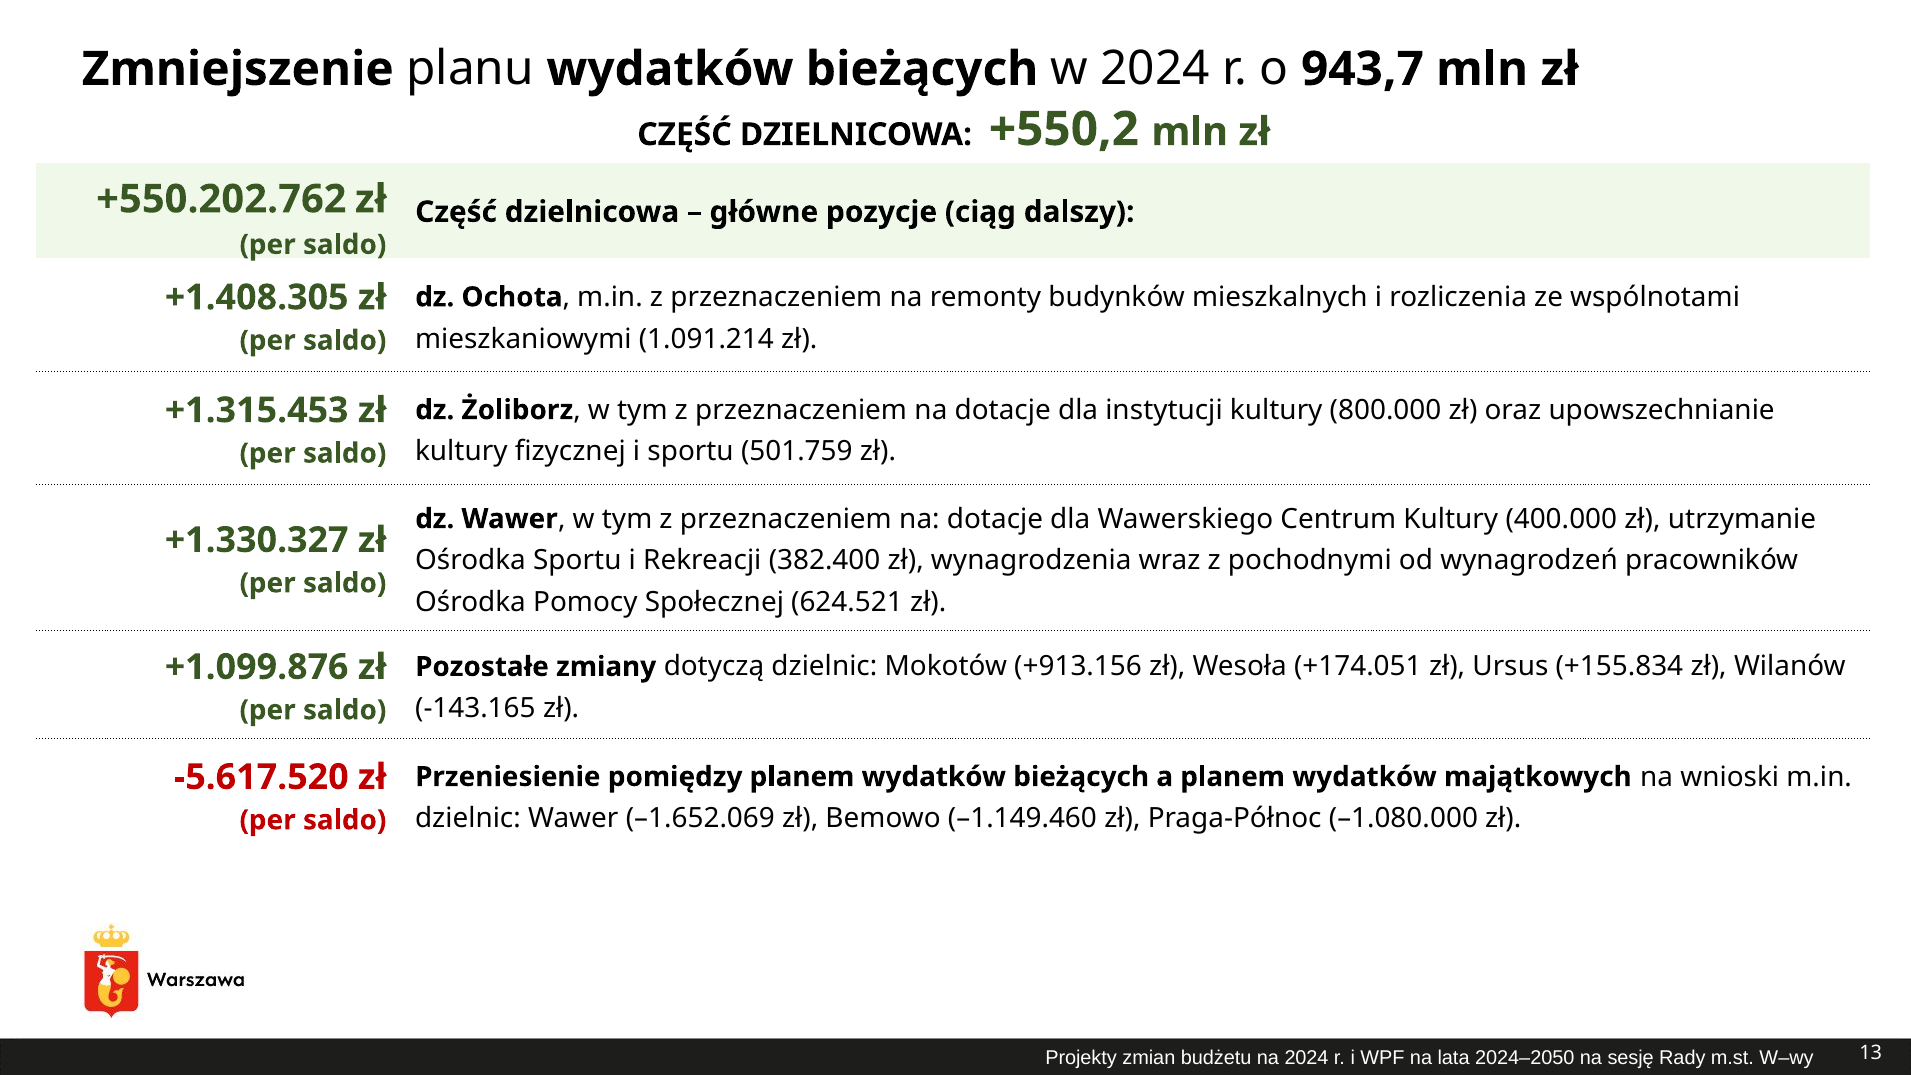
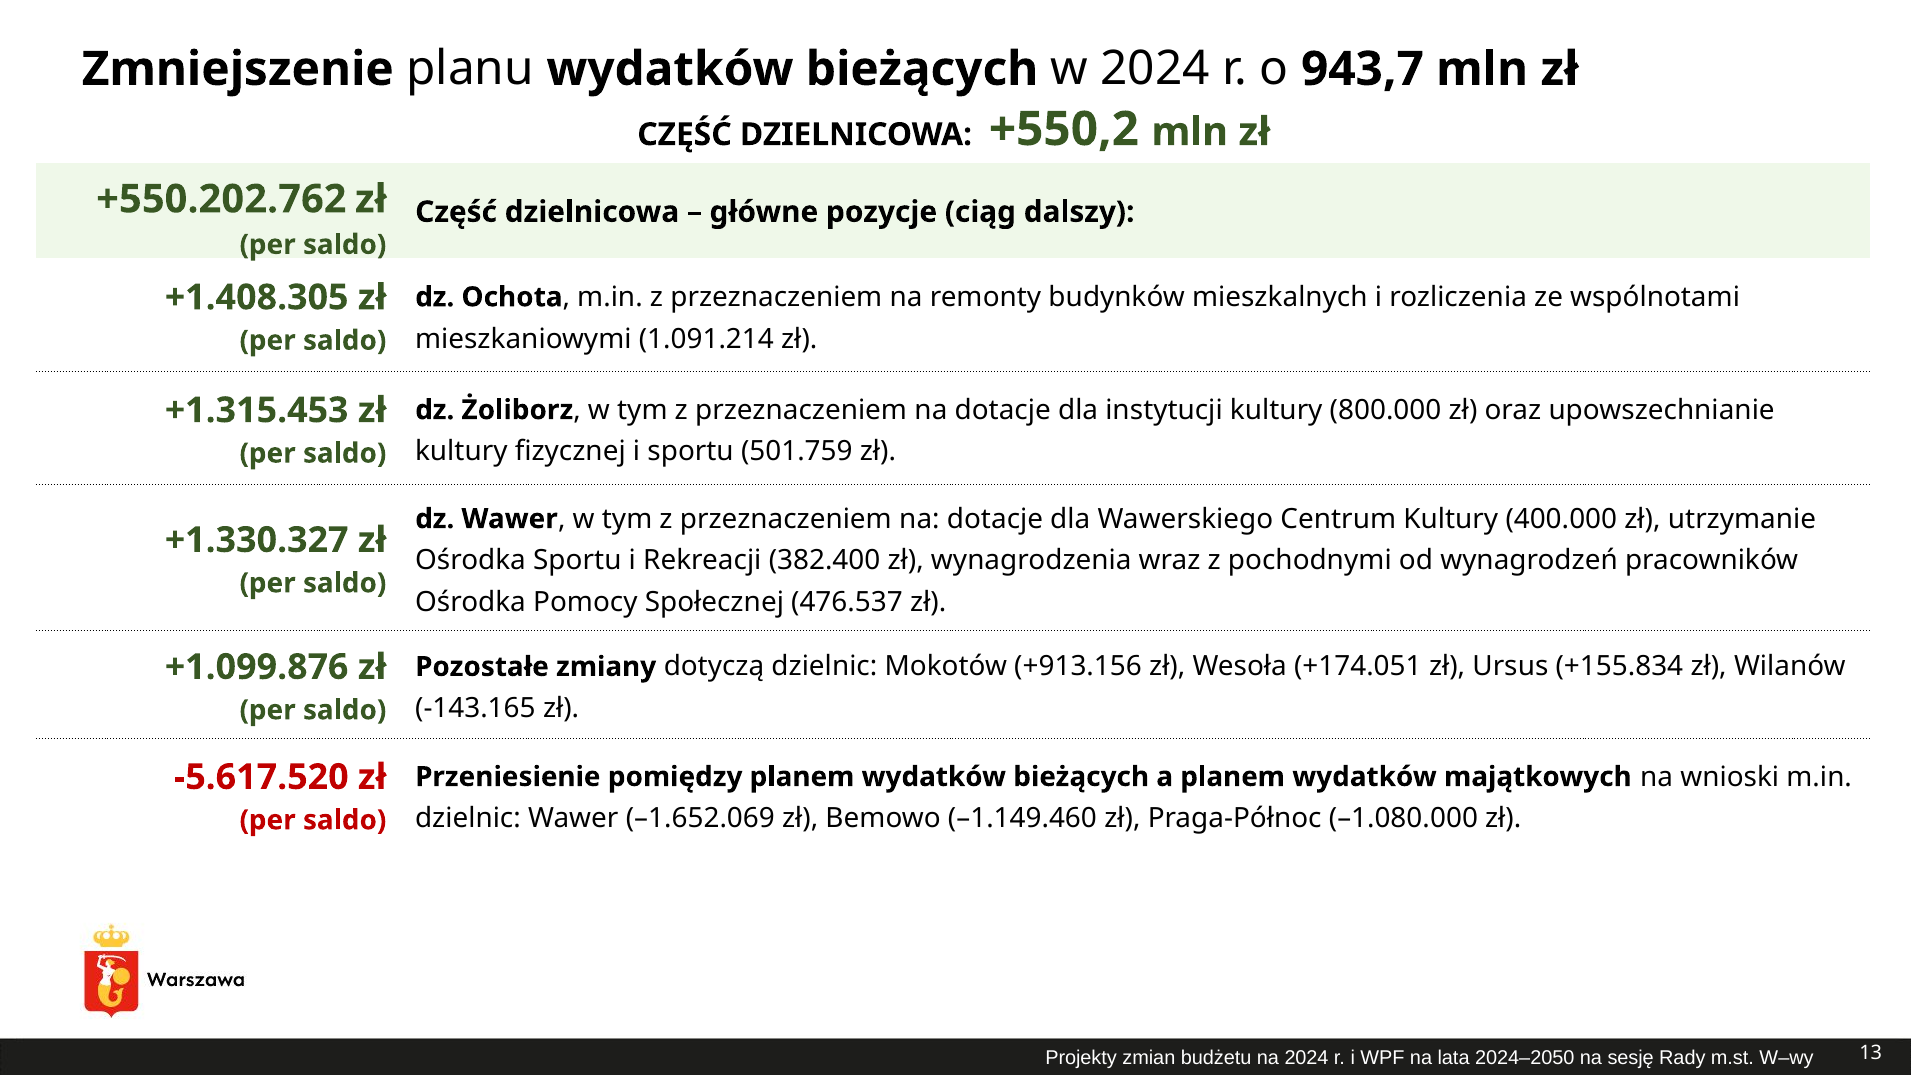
624.521: 624.521 -> 476.537 (847, 602)
